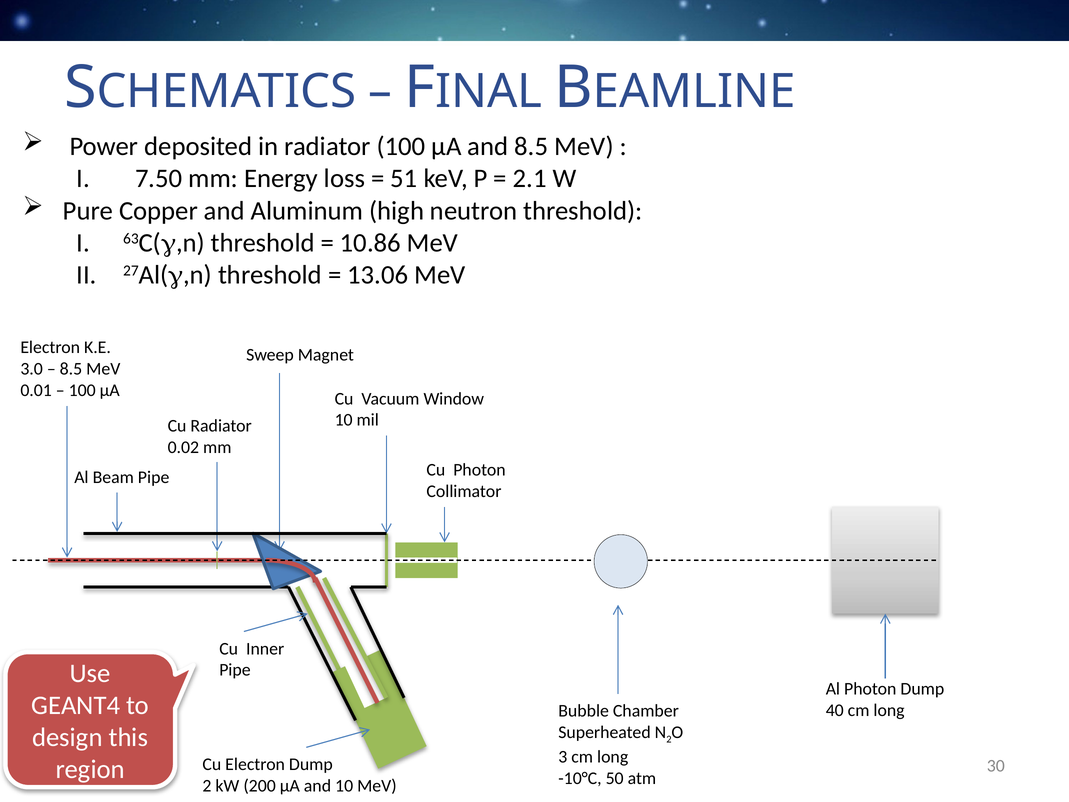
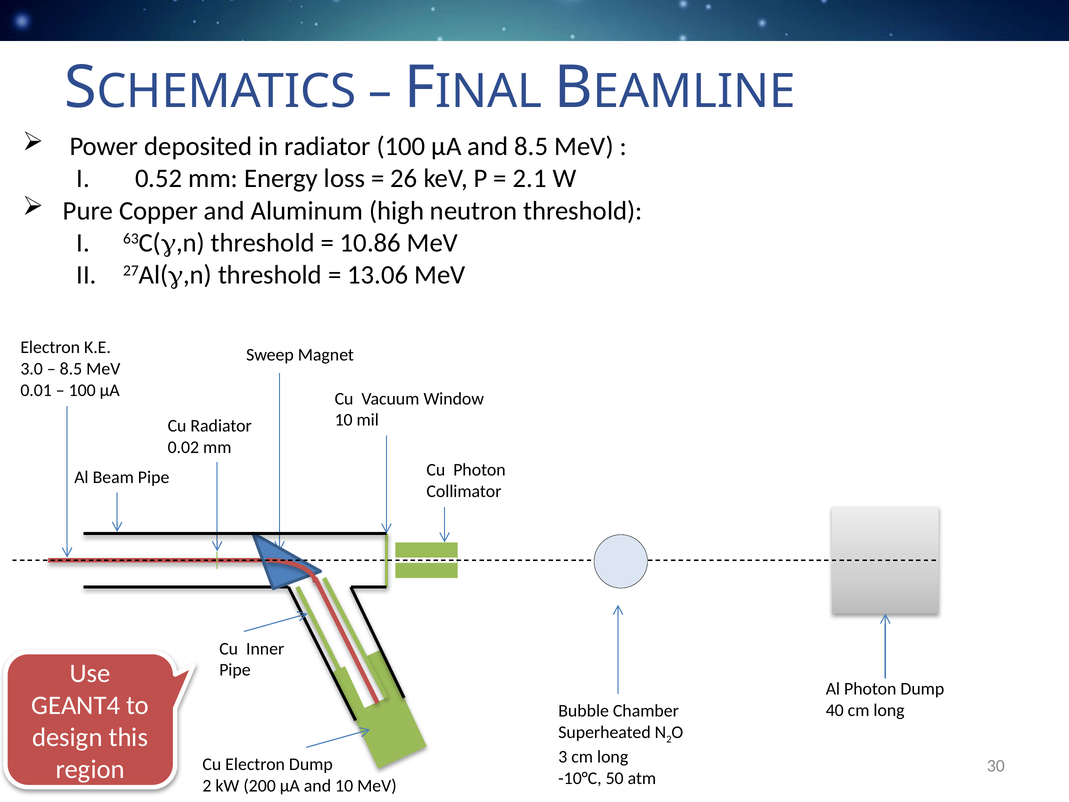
7.50: 7.50 -> 0.52 (159, 179)
51: 51 -> 26 (404, 179)
